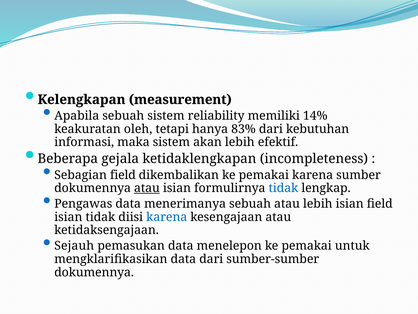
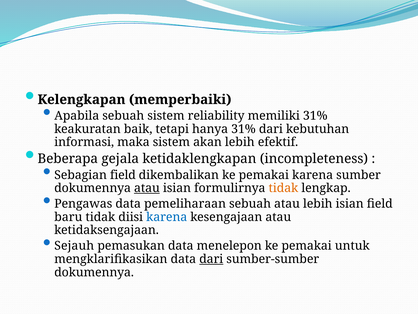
measurement: measurement -> memperbaiki (180, 99)
memiliki 14%: 14% -> 31% (315, 116)
oleh: oleh -> baik (138, 129)
hanya 83%: 83% -> 31% (243, 129)
tidak colour: blue -> orange (283, 188)
menerimanya: menerimanya -> pemeliharaan (185, 204)
isian: isian -> baru (68, 217)
dari underline: none -> present (211, 259)
